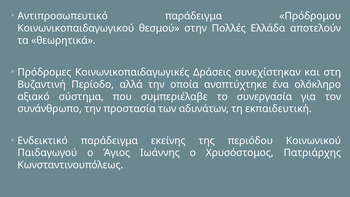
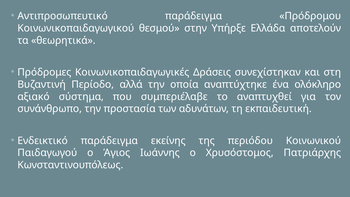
Πολλές: Πολλές -> Υπήρξε (229, 28)
συνεργασία: συνεργασία -> αναπτυχθεί (264, 97)
